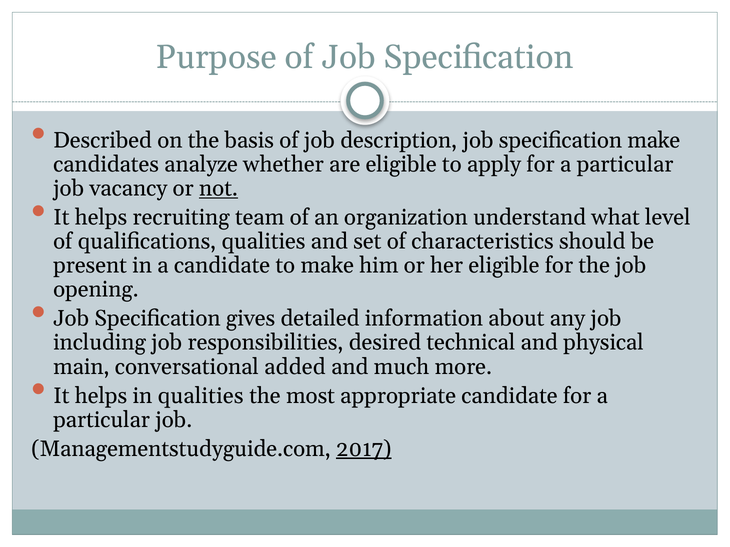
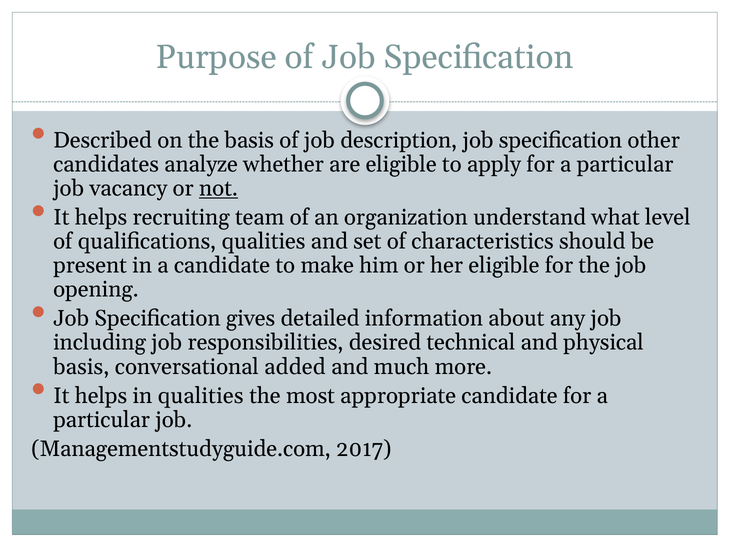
specification make: make -> other (654, 140)
main: main -> basis (81, 367)
2017 underline: present -> none (364, 449)
